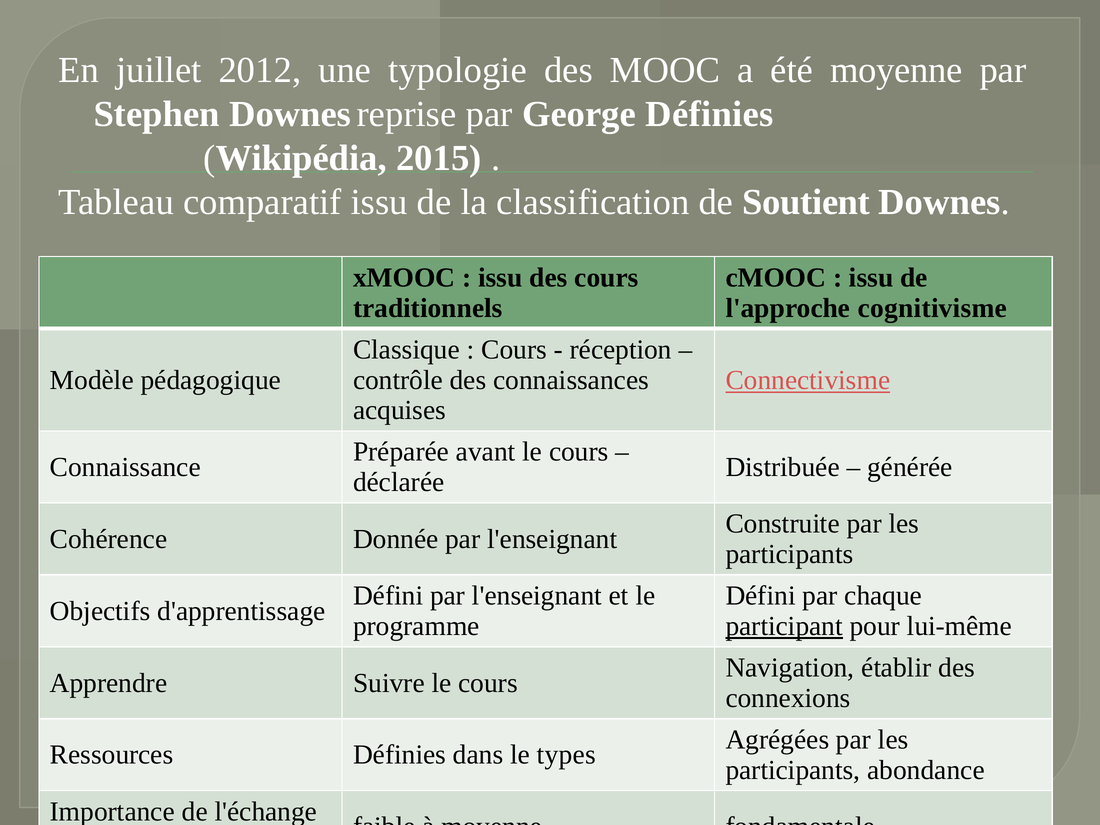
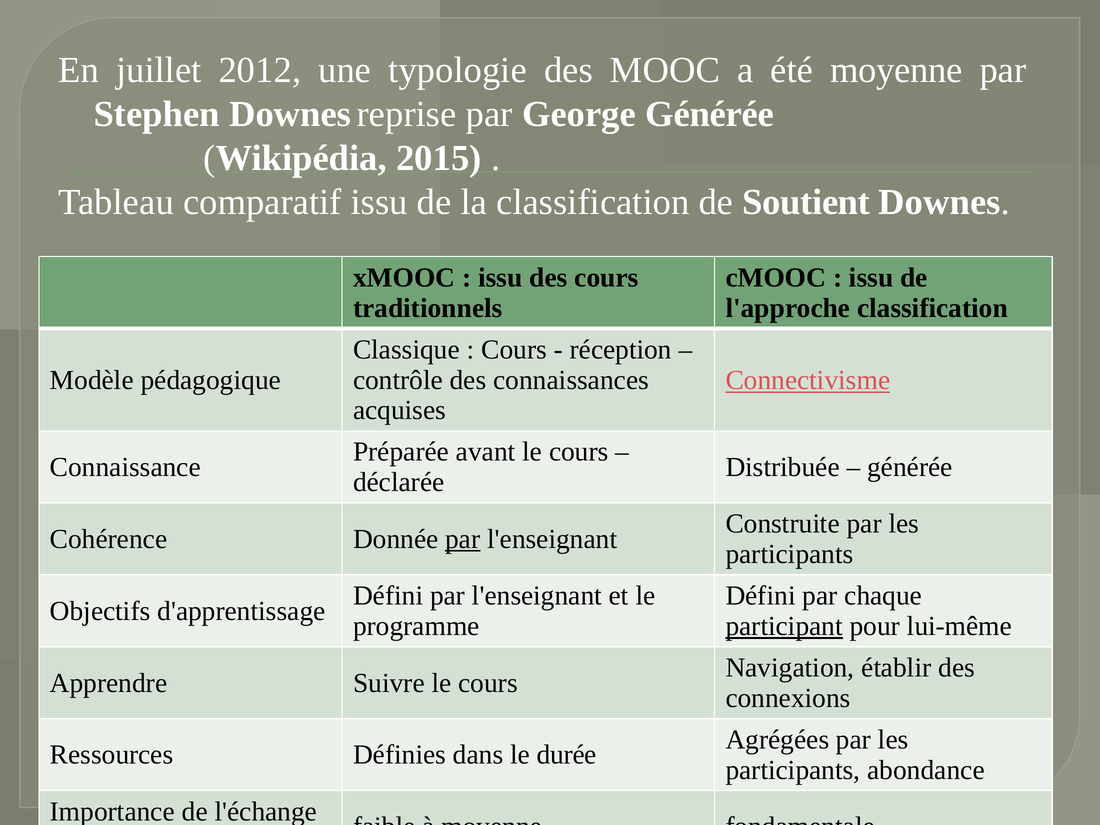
George Définies: Définies -> Générée (710, 114)
l'approche cognitivisme: cognitivisme -> classification (933, 308)
par underline: none -> present (463, 539)
types: types -> durée (567, 755)
